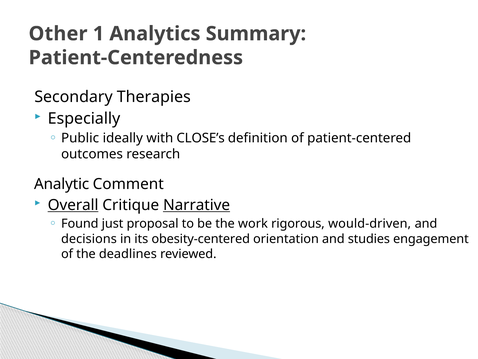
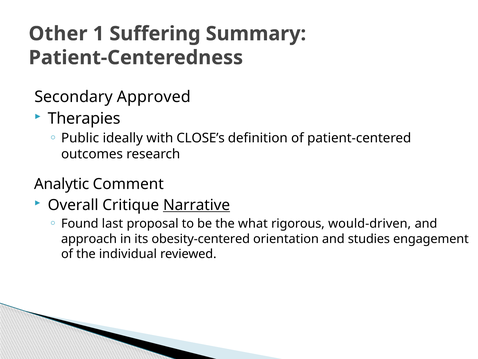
Analytics: Analytics -> Suffering (155, 34)
Therapies: Therapies -> Approved (154, 97)
Especially: Especially -> Therapies (84, 118)
Overall underline: present -> none (73, 205)
just: just -> last (112, 223)
work: work -> what (253, 223)
decisions: decisions -> approach (89, 239)
deadlines: deadlines -> individual (128, 254)
